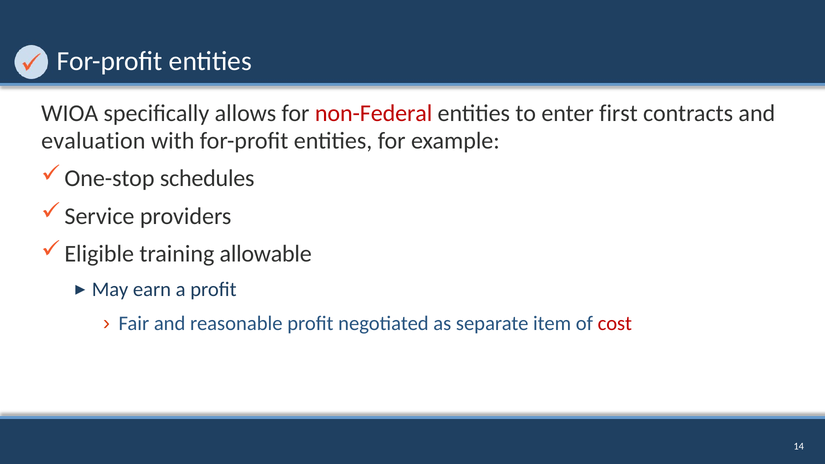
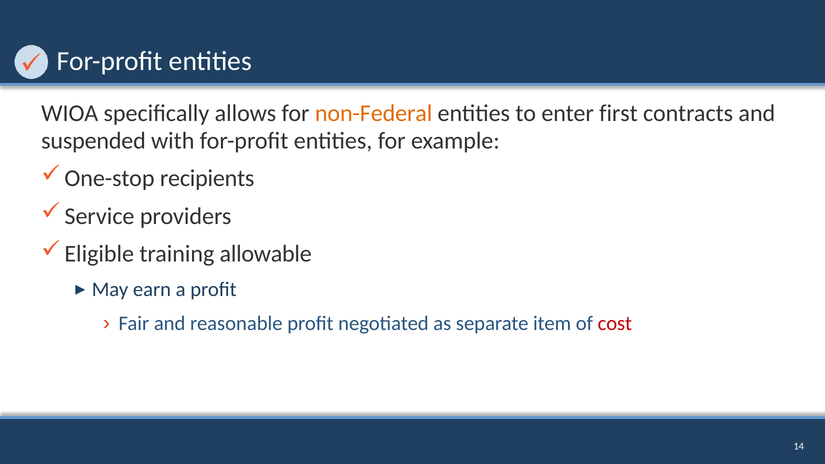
non-Federal colour: red -> orange (374, 113)
evaluation: evaluation -> suspended (94, 141)
schedules: schedules -> recipients (207, 178)
